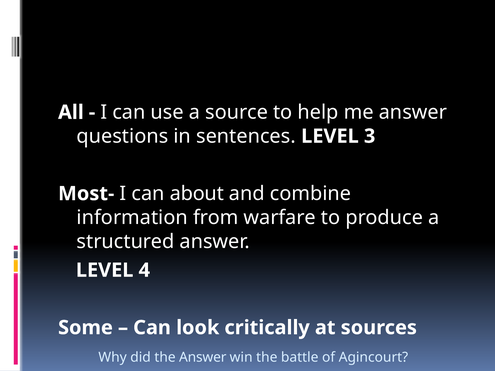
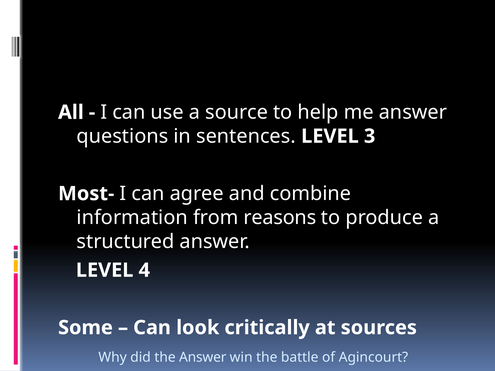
about: about -> agree (197, 194)
warfare: warfare -> reasons (280, 218)
